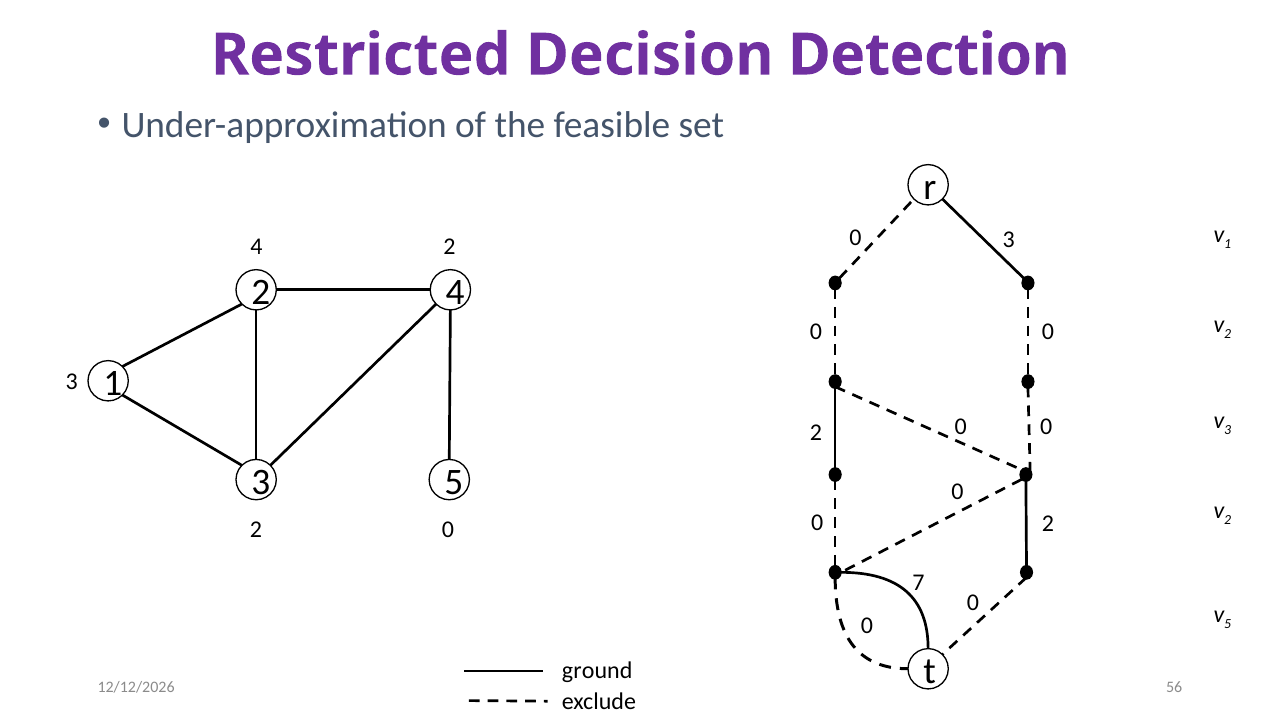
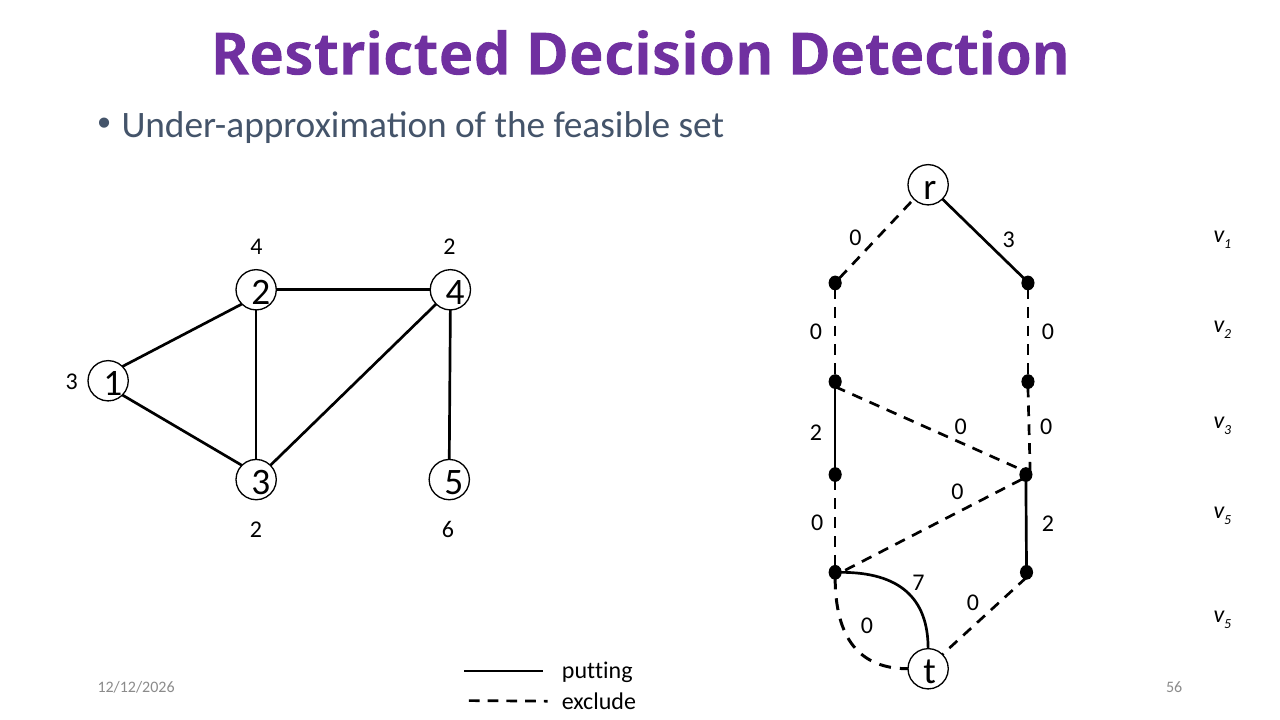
2: 2 -> 5 (1228, 520)
2 0: 0 -> 6 (448, 530)
ground: ground -> putting (597, 670)
